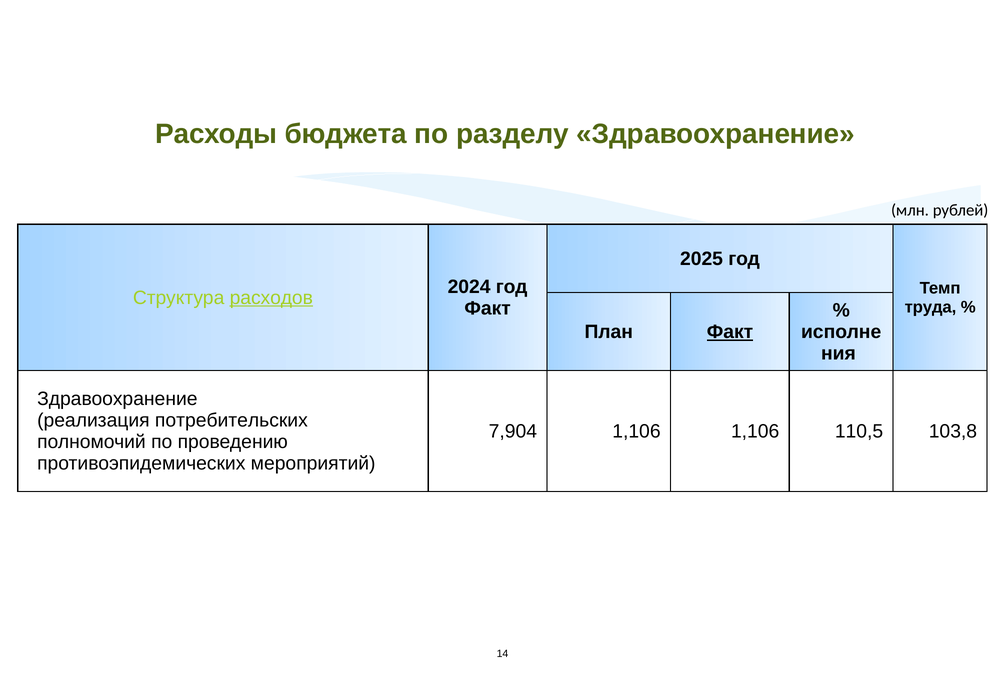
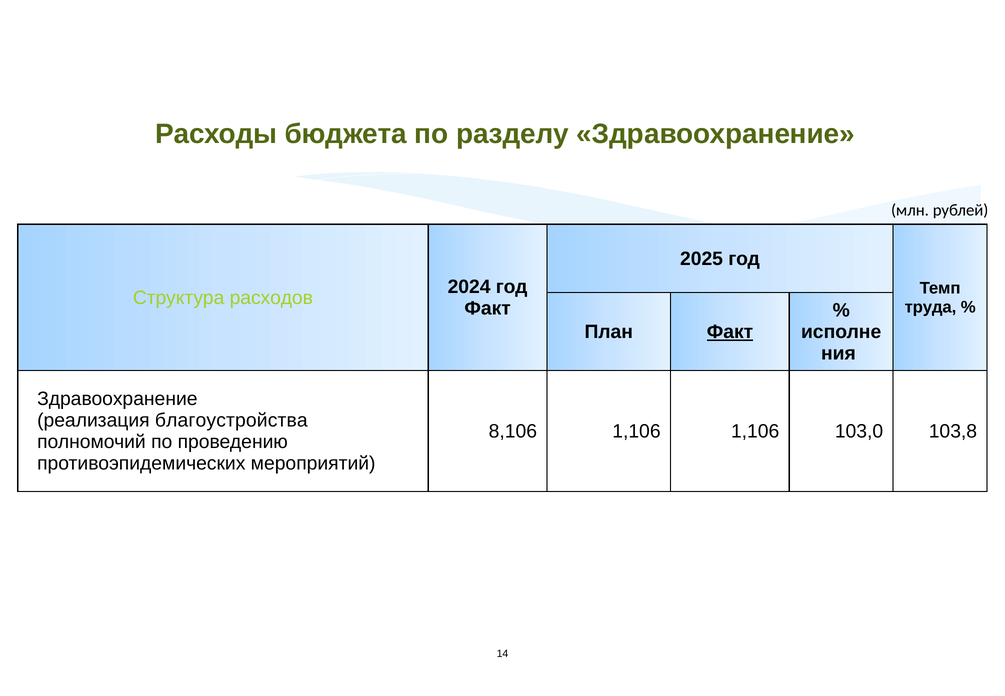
расходов underline: present -> none (271, 298)
потребительских: потребительских -> благоустройства (231, 420)
7,904: 7,904 -> 8,106 (513, 431)
110,5: 110,5 -> 103,0 (859, 431)
